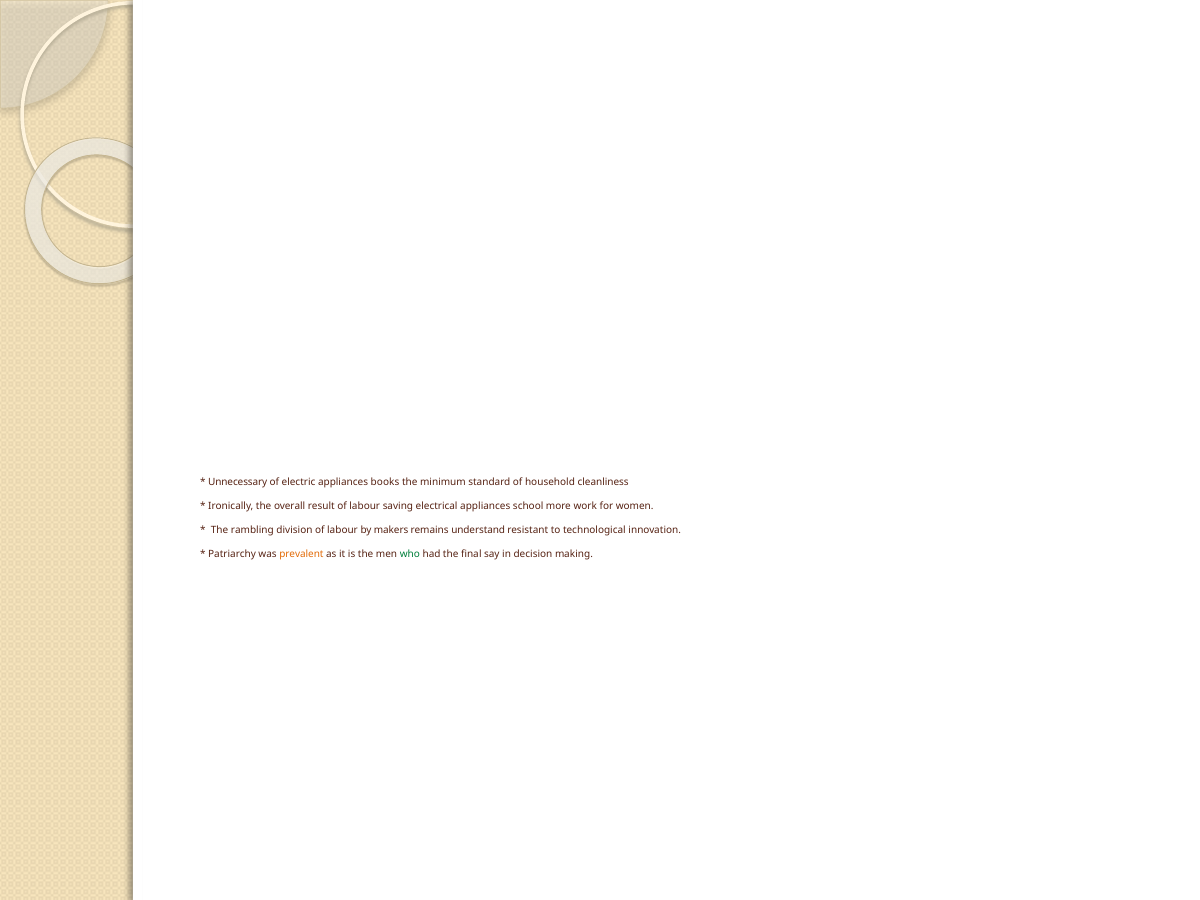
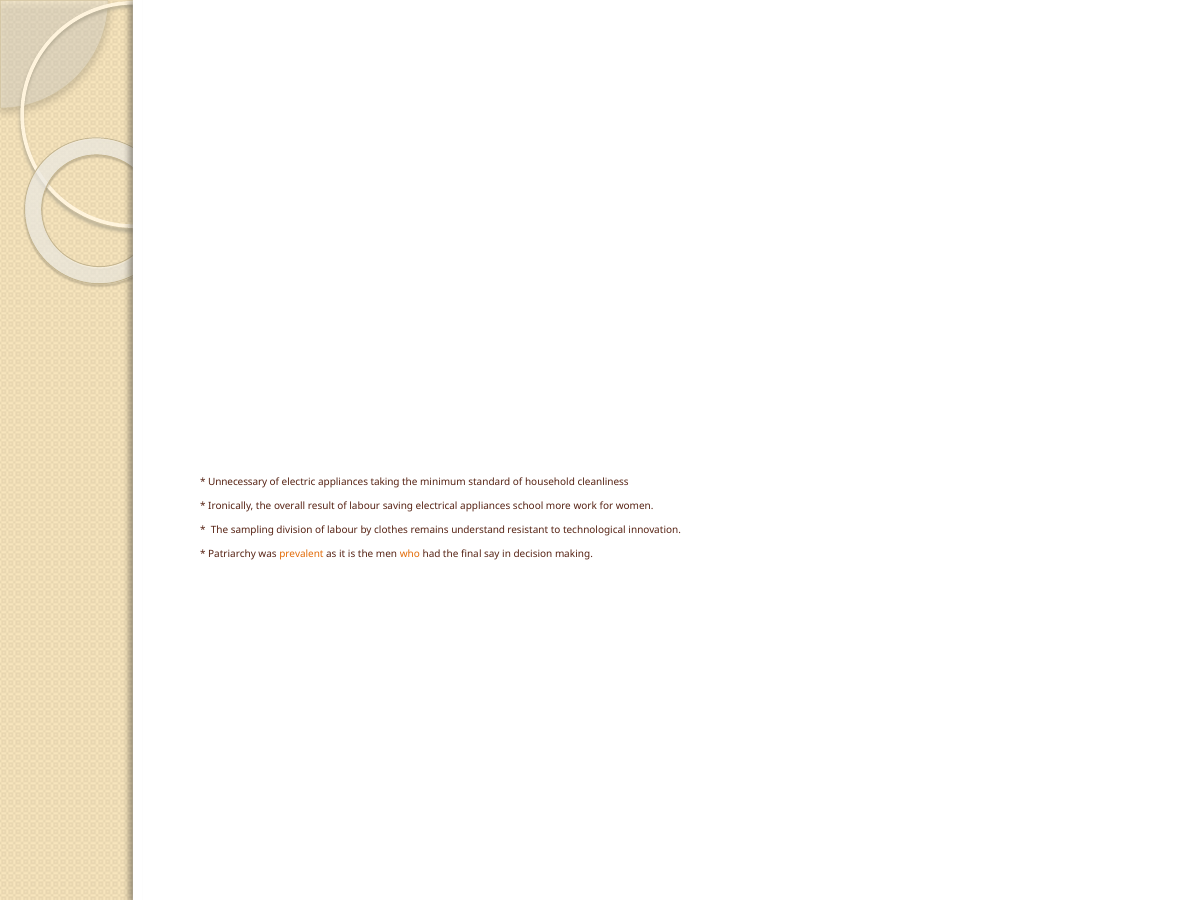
books: books -> taking (385, 482)
rambling: rambling -> sampling (252, 530)
makers: makers -> clothes (391, 530)
who colour: green -> orange (410, 554)
